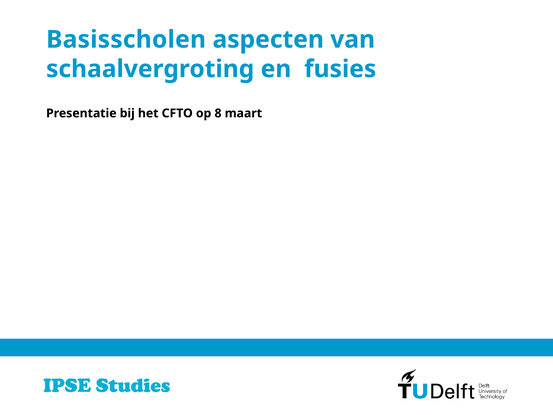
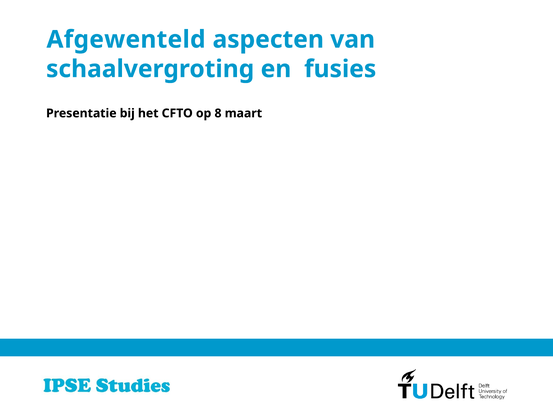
Basisscholen: Basisscholen -> Afgewenteld (126, 40)
